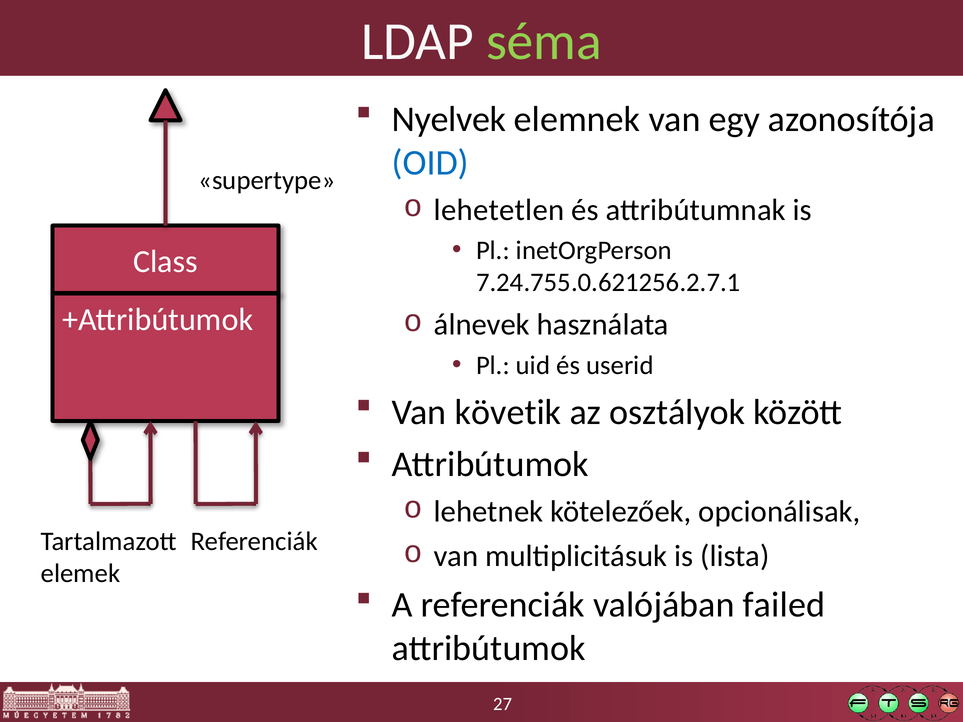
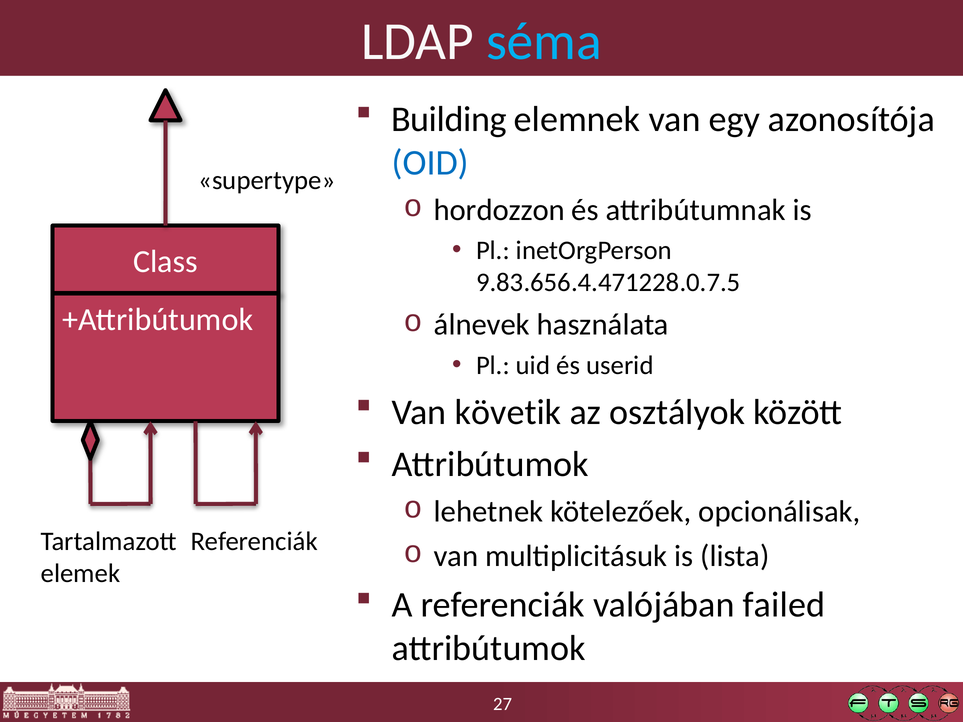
séma colour: light green -> light blue (544, 42)
Nyelvek: Nyelvek -> Building (449, 119)
lehetetlen: lehetetlen -> hordozzon (499, 210)
7.24.755.0.621256.2.7.1: 7.24.755.0.621256.2.7.1 -> 9.83.656.4.471228.0.7.5 (608, 283)
